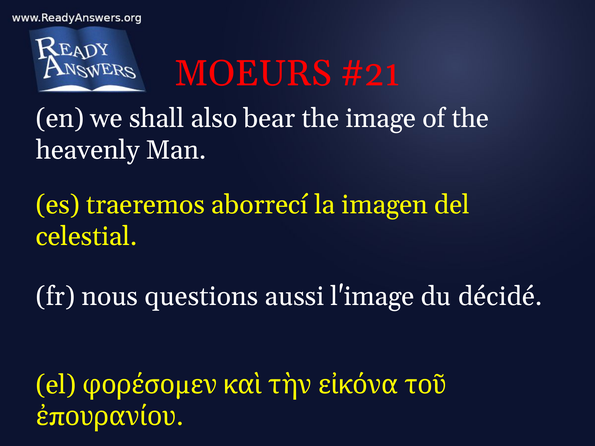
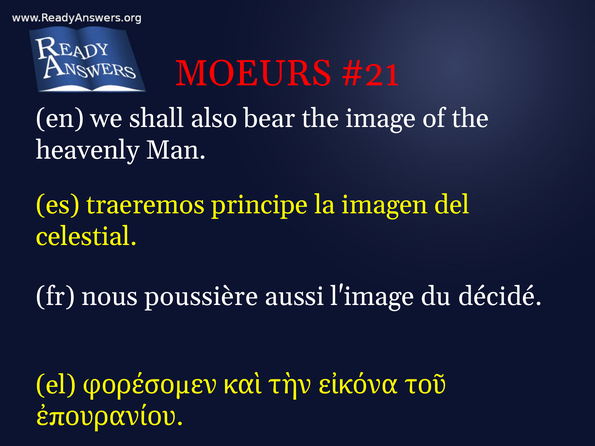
aborrecí: aborrecí -> principe (260, 205)
questions: questions -> poussière (201, 296)
